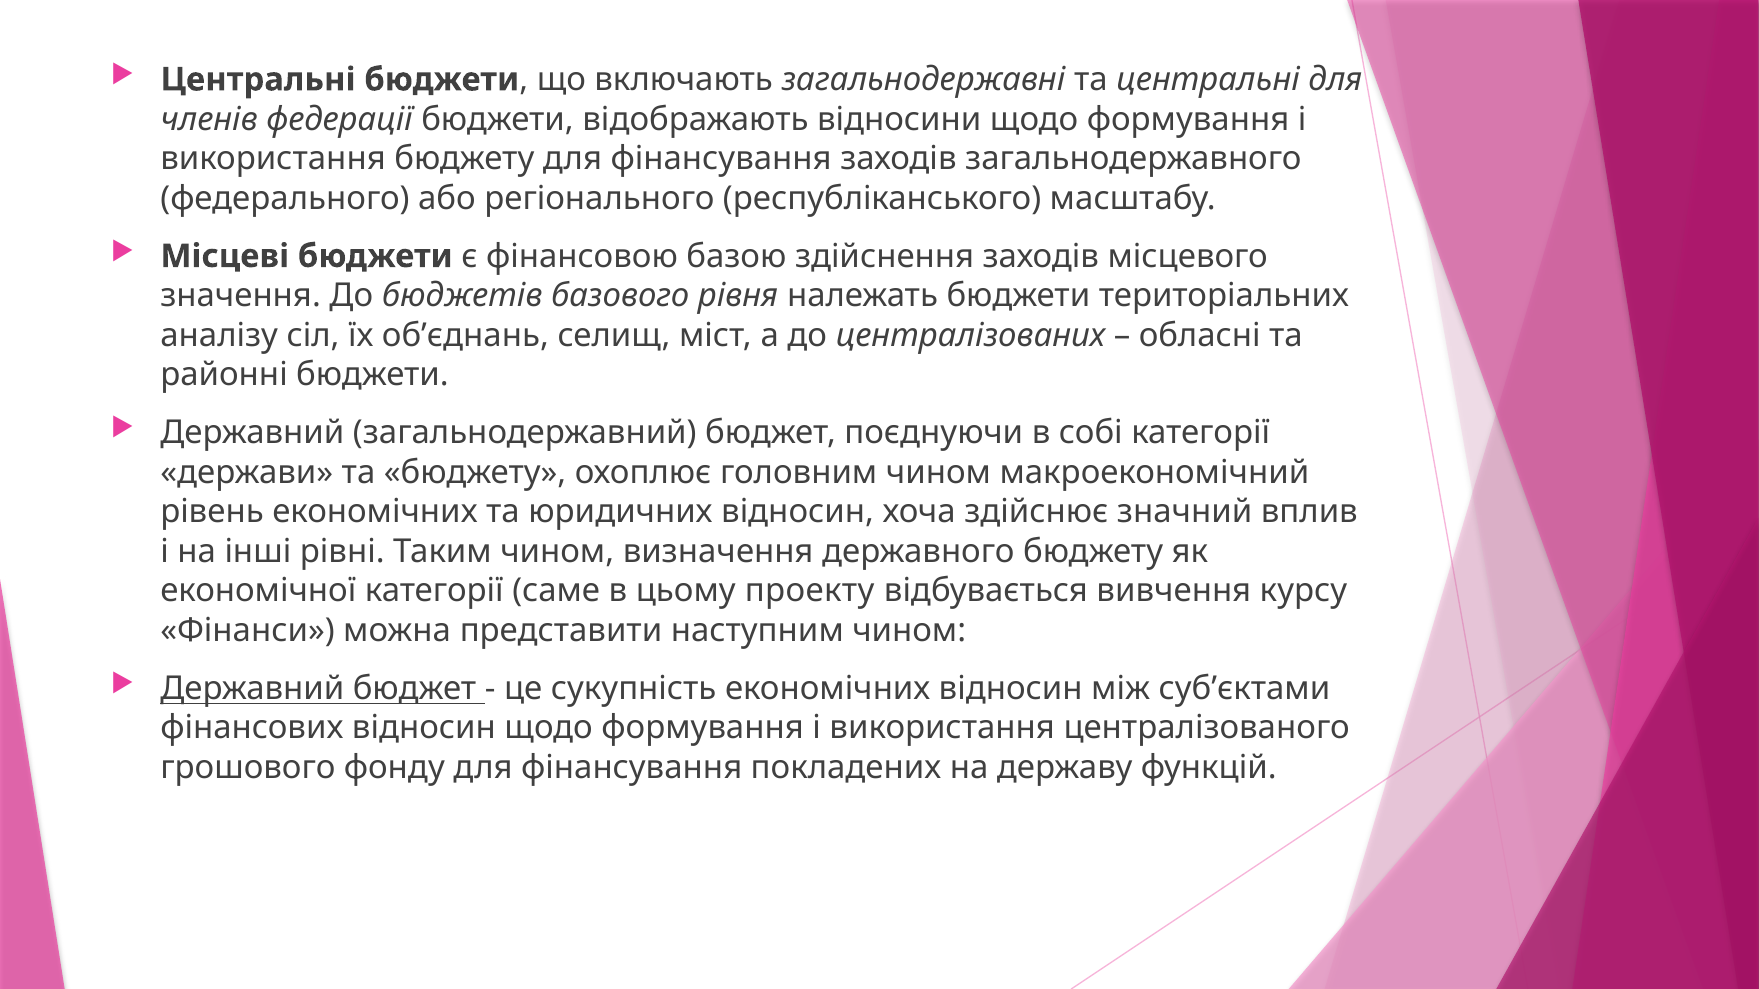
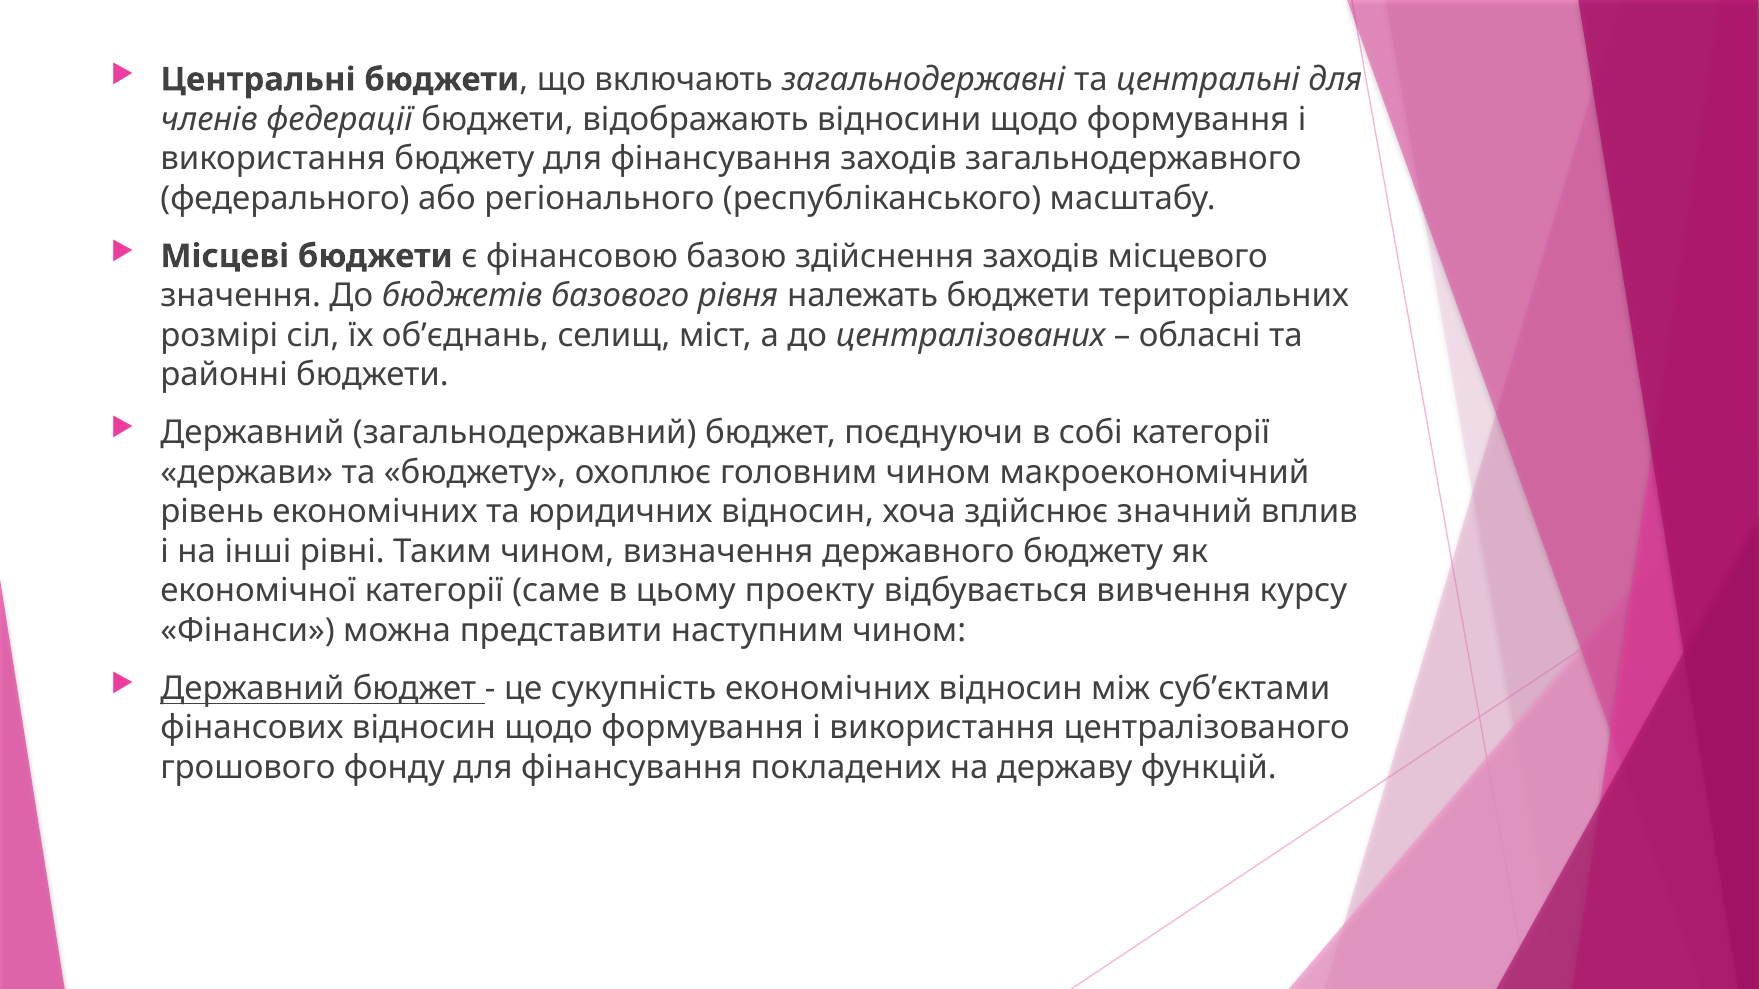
аналізу: аналізу -> розмірі (219, 335)
